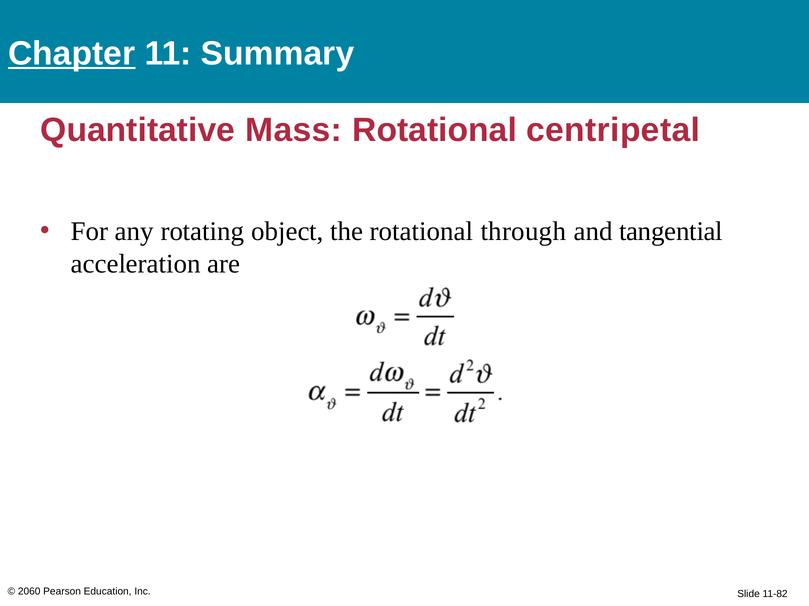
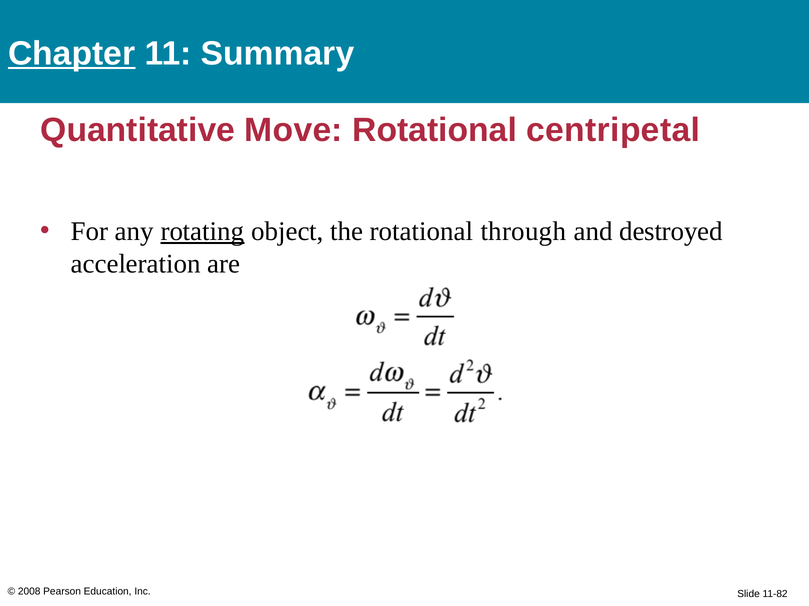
Mass: Mass -> Move (294, 130)
rotating underline: none -> present (202, 232)
tangential: tangential -> destroyed (671, 232)
2060: 2060 -> 2008 (29, 592)
